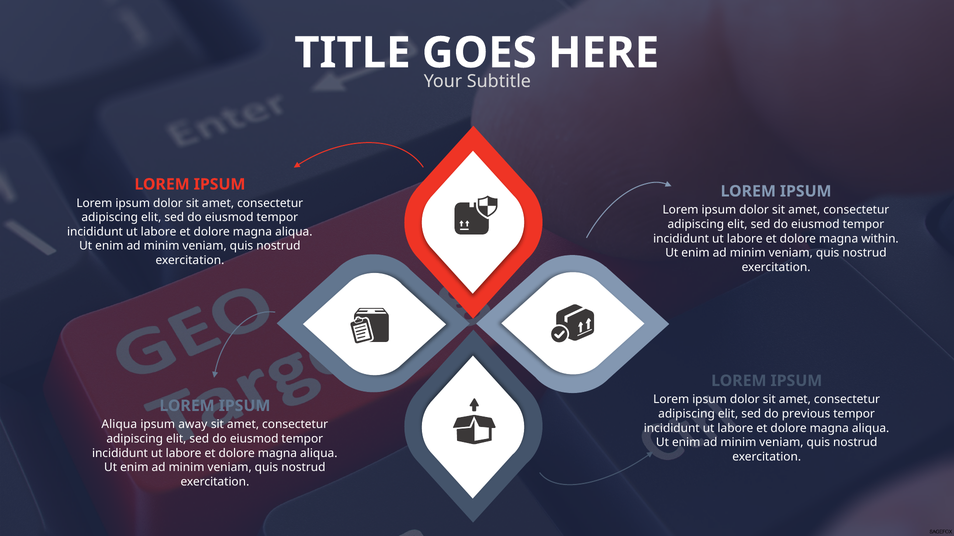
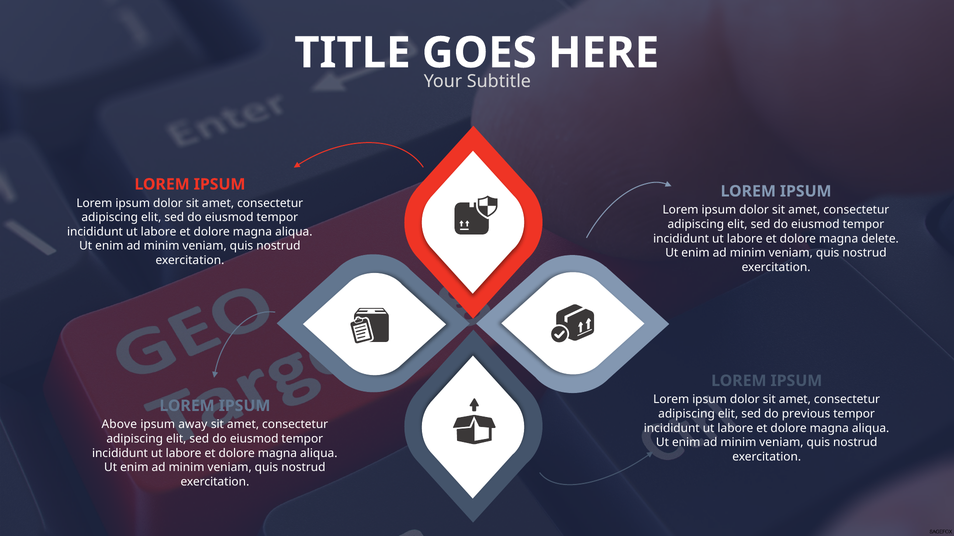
within: within -> delete (880, 239)
Aliqua: Aliqua -> Above (119, 425)
